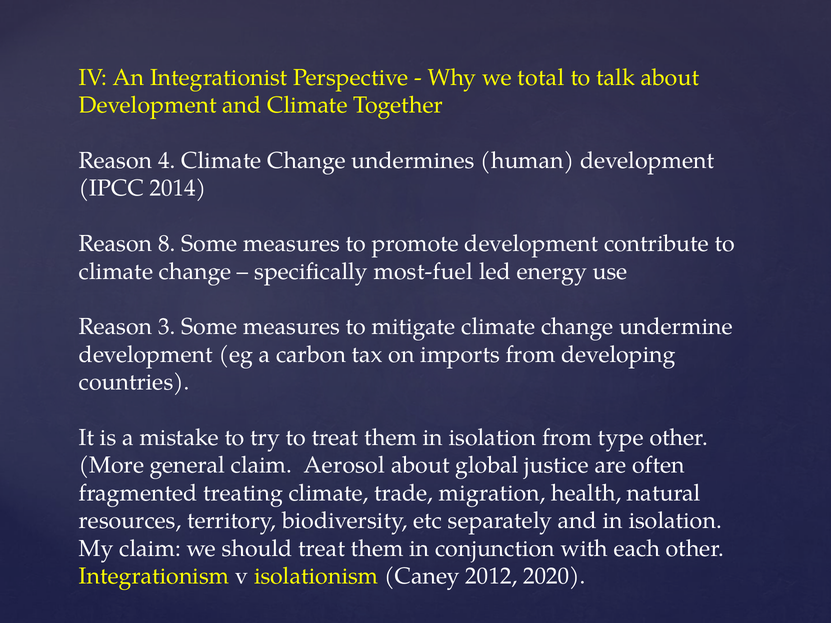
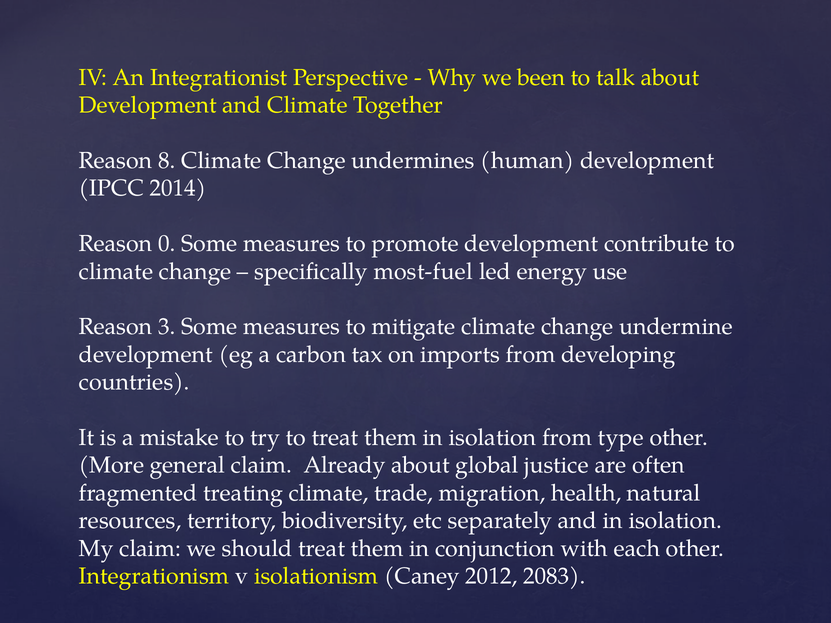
total: total -> been (541, 78)
4: 4 -> 8 (167, 161)
8: 8 -> 0 (167, 244)
Aerosol: Aerosol -> Already (345, 465)
2020: 2020 -> 2083 (554, 576)
